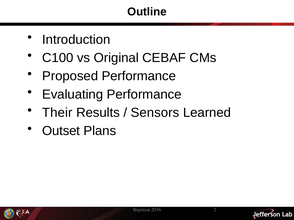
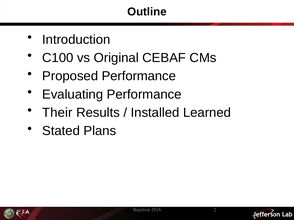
Sensors: Sensors -> Installed (155, 113)
Outset: Outset -> Stated (61, 131)
